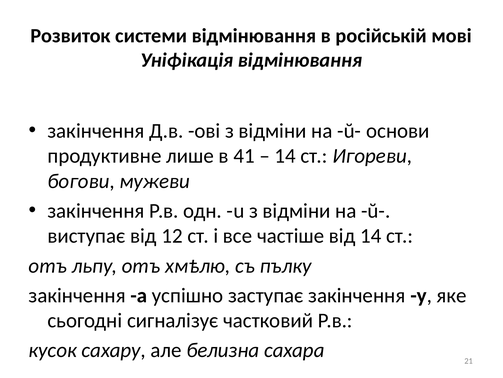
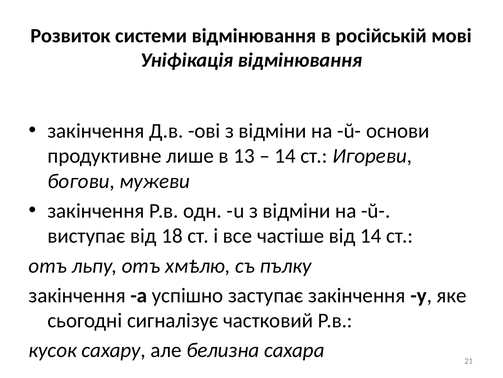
41: 41 -> 13 (244, 156)
12: 12 -> 18 (172, 236)
